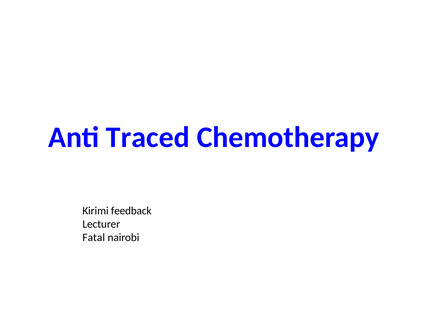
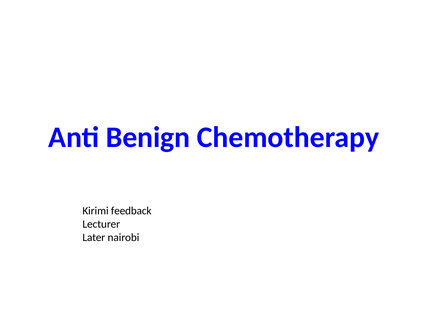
Traced: Traced -> Benign (148, 137)
Fatal: Fatal -> Later (94, 237)
